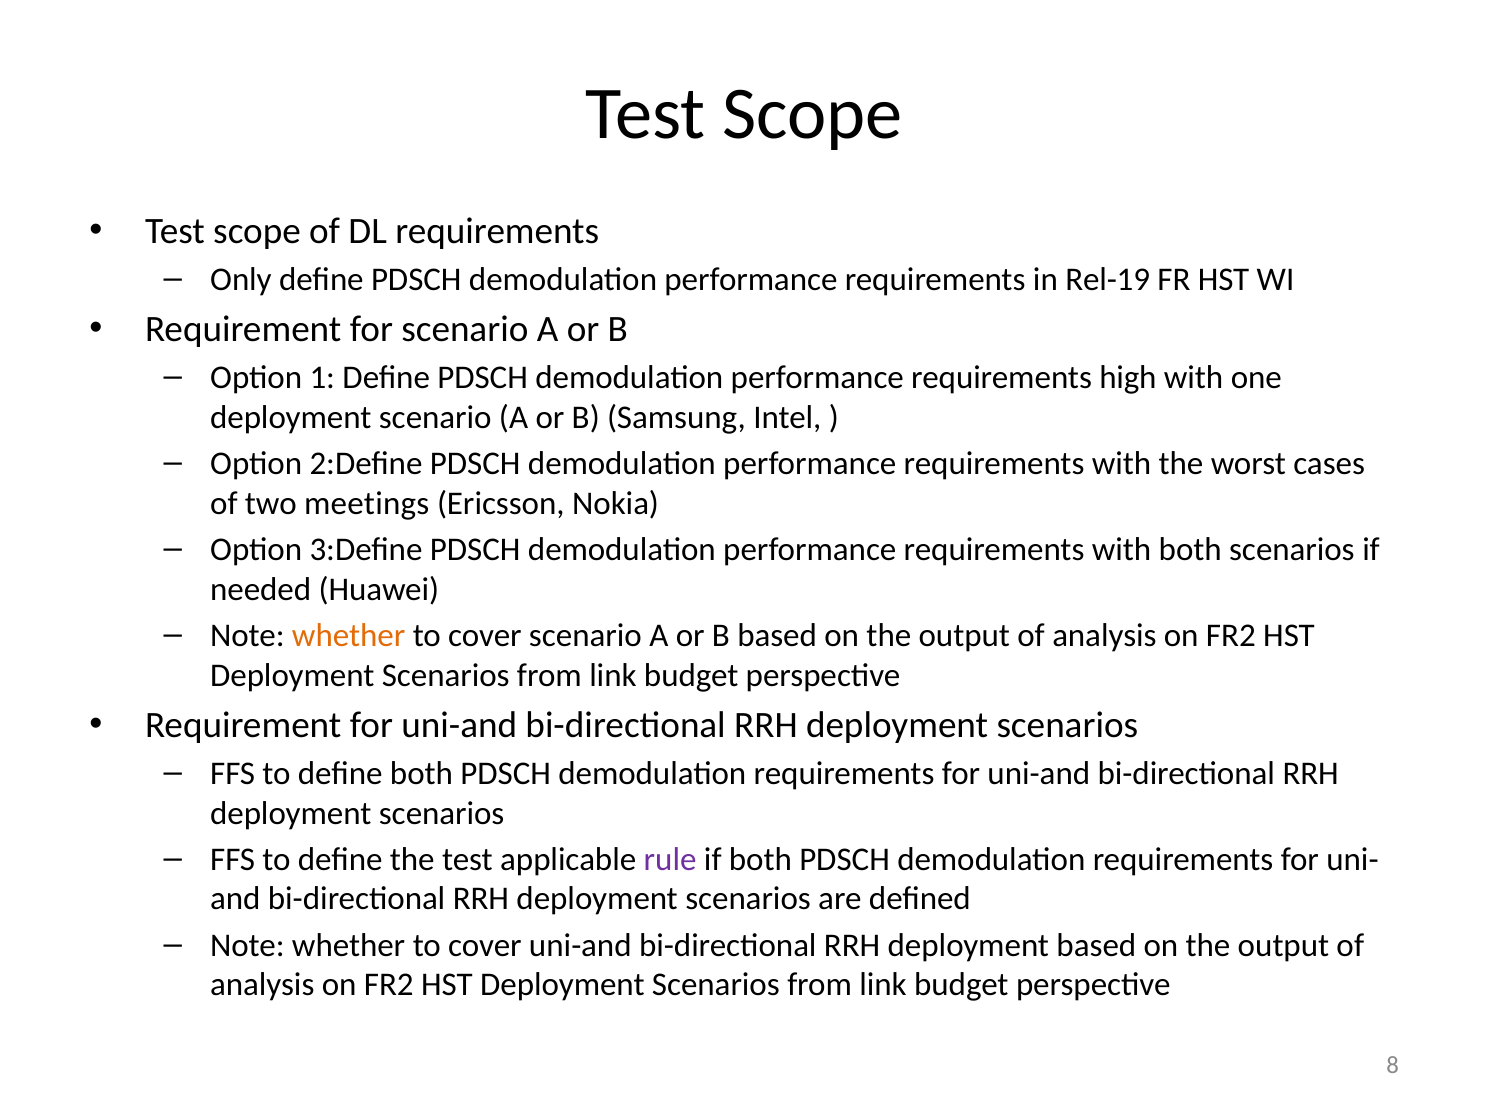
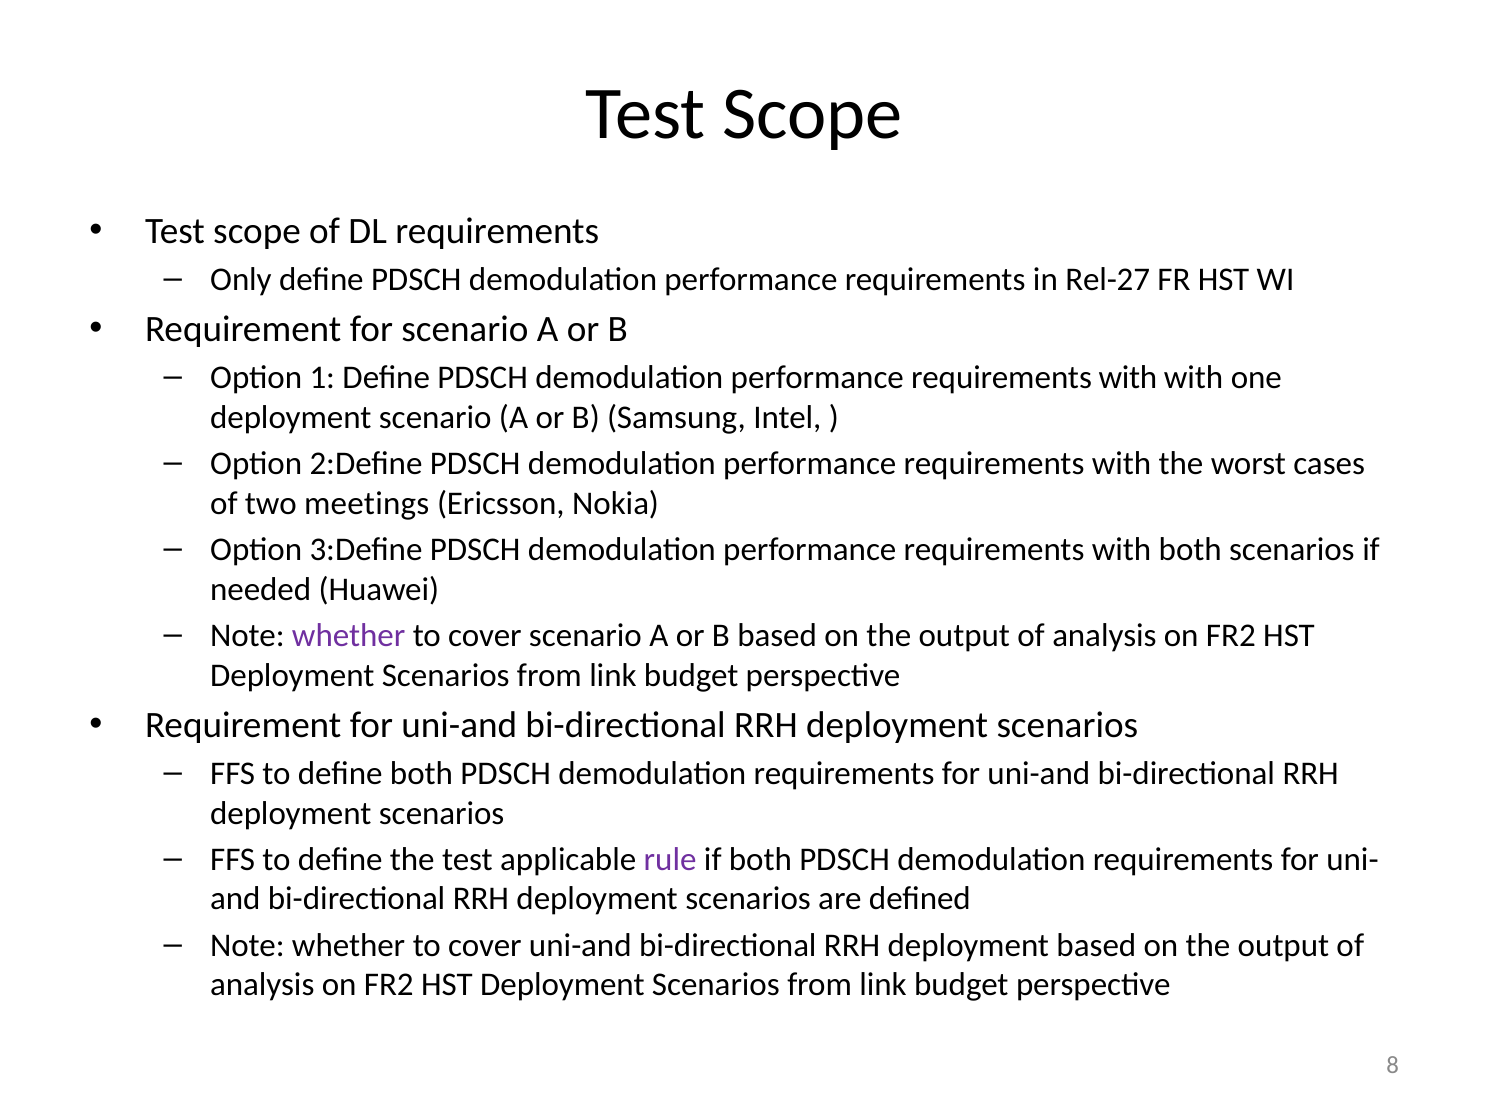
Rel-19: Rel-19 -> Rel-27 (1108, 279)
high: high -> with (1128, 378)
whether colour: orange -> purple (349, 635)
